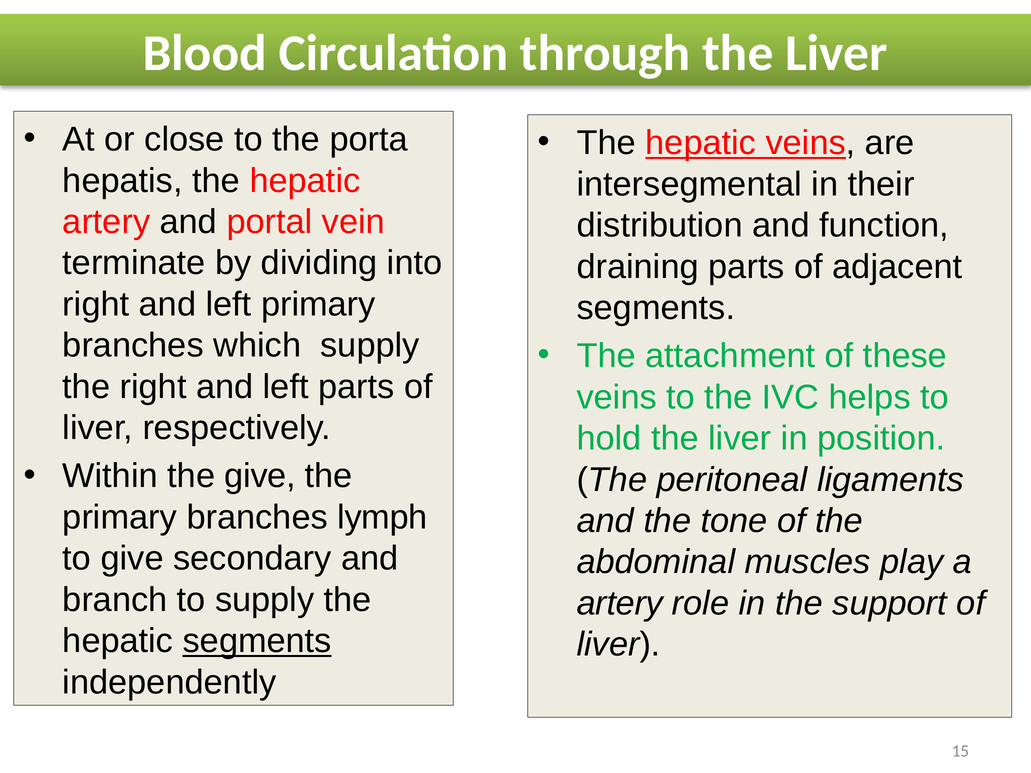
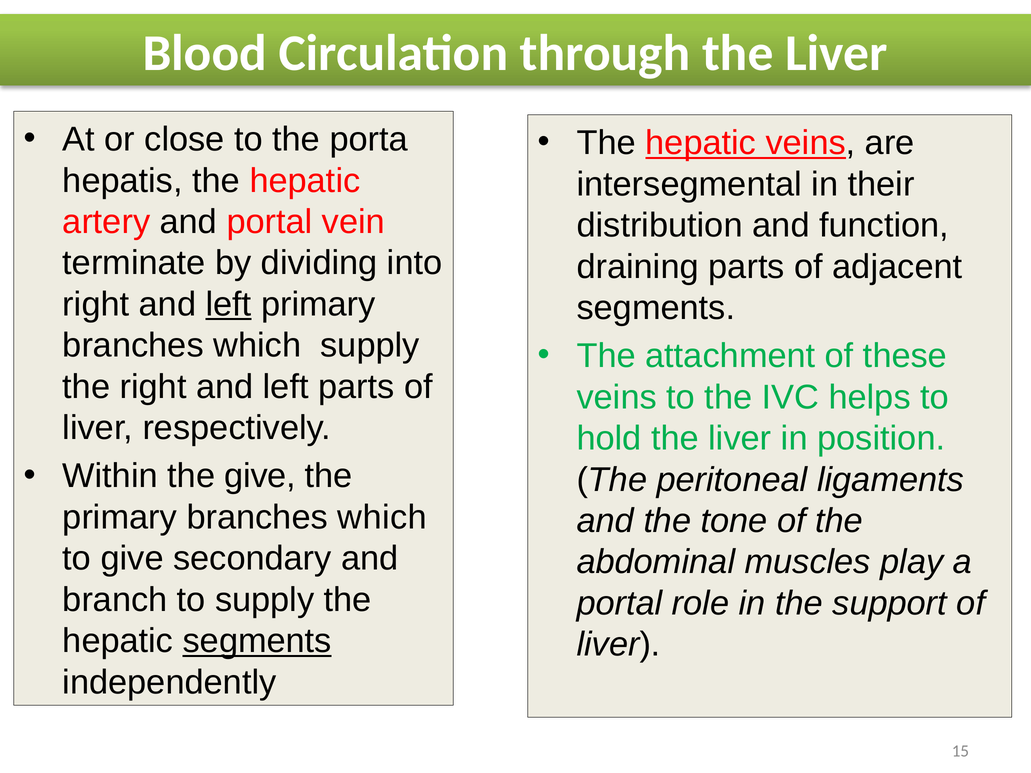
left underline: none -> present (229, 304)
lymph: lymph -> which (382, 518)
artery: artery -> portal (620, 604)
